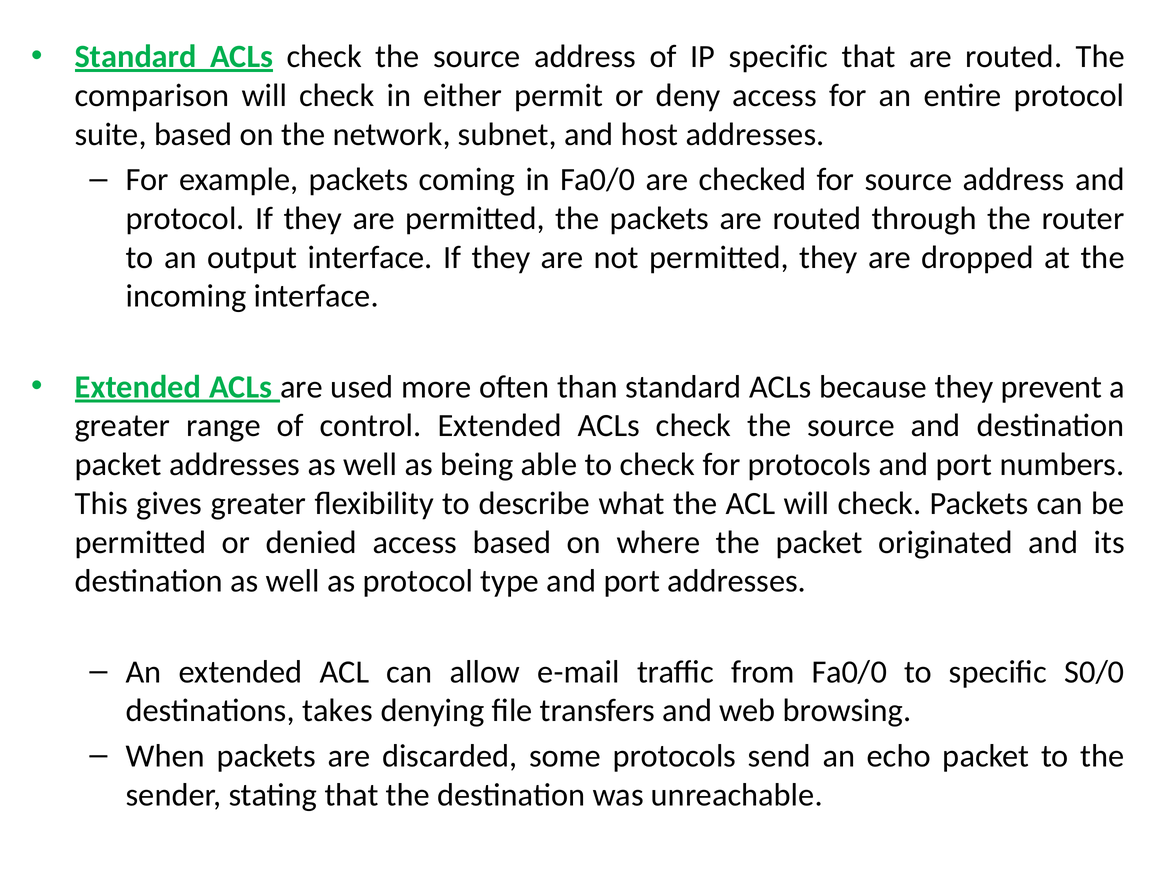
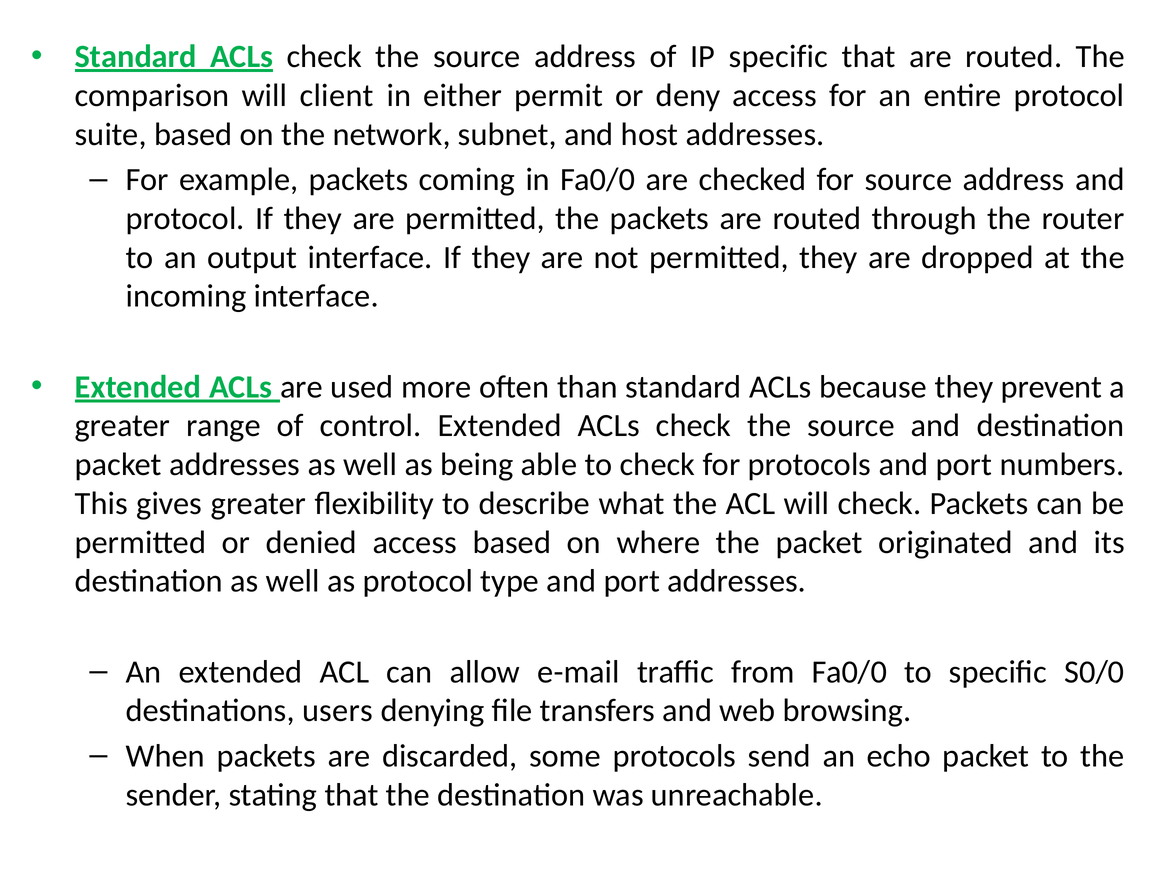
comparison will check: check -> client (337, 96)
takes: takes -> users (337, 711)
